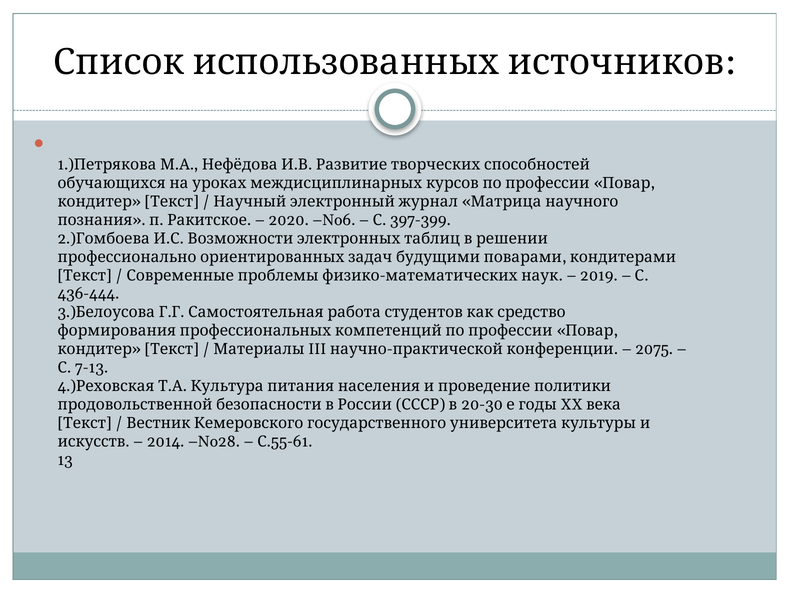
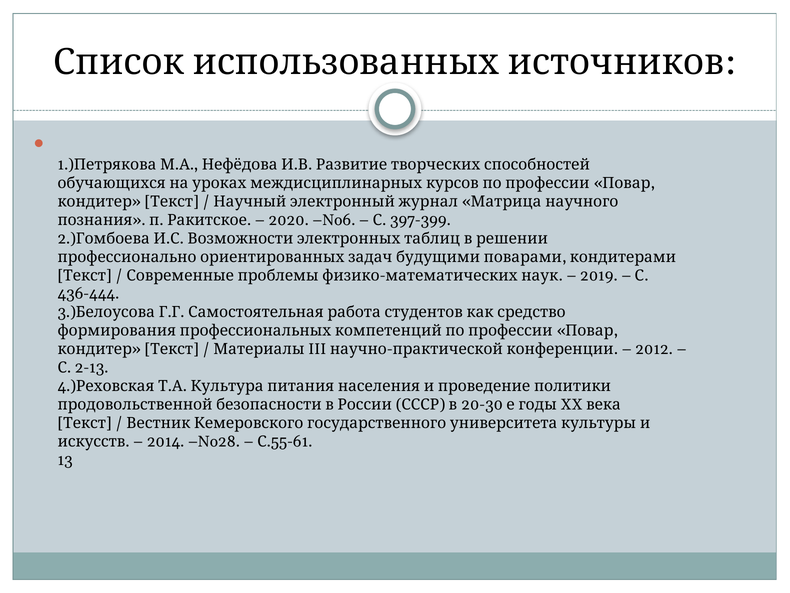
2075: 2075 -> 2012 (654, 349)
7-13: 7-13 -> 2-13 (92, 367)
